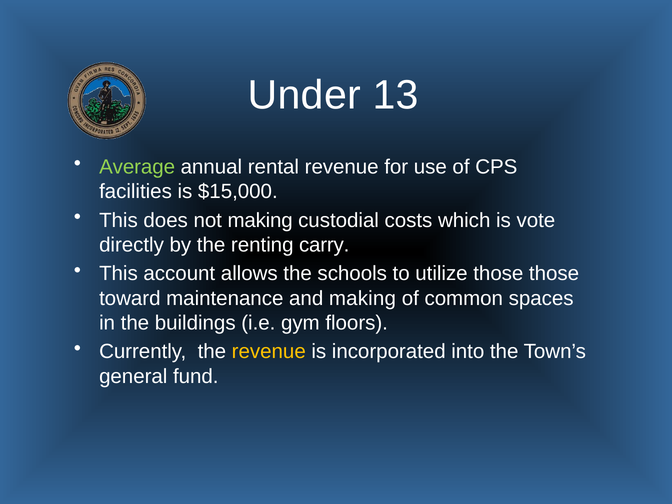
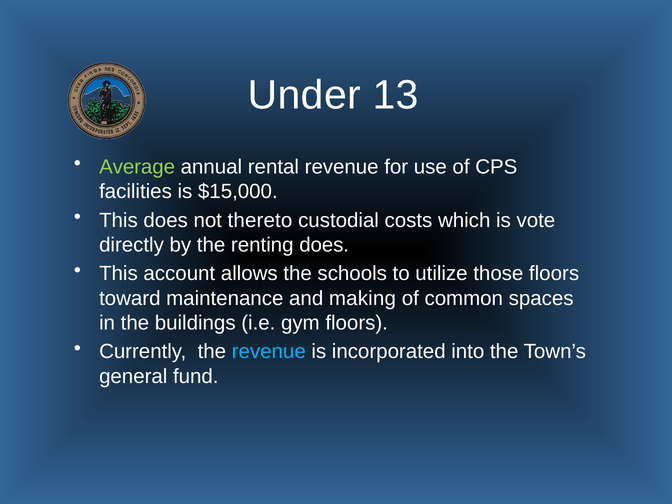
not making: making -> thereto (260, 220)
renting carry: carry -> does (324, 245)
those those: those -> floors (554, 274)
revenue colour: yellow -> light blue (269, 352)
